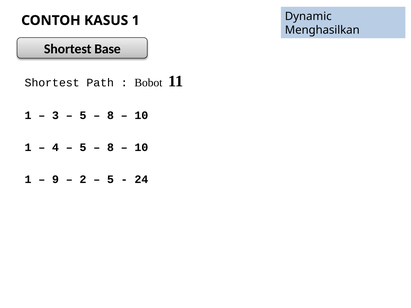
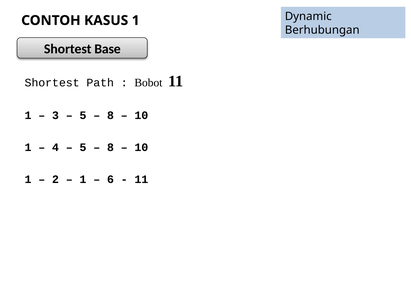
Menghasilkan: Menghasilkan -> Berhubungan (322, 30)
9: 9 -> 2 (56, 180)
2: 2 -> 1 (83, 180)
5: 5 -> 6 (110, 180)
24: 24 -> 11 (141, 180)
